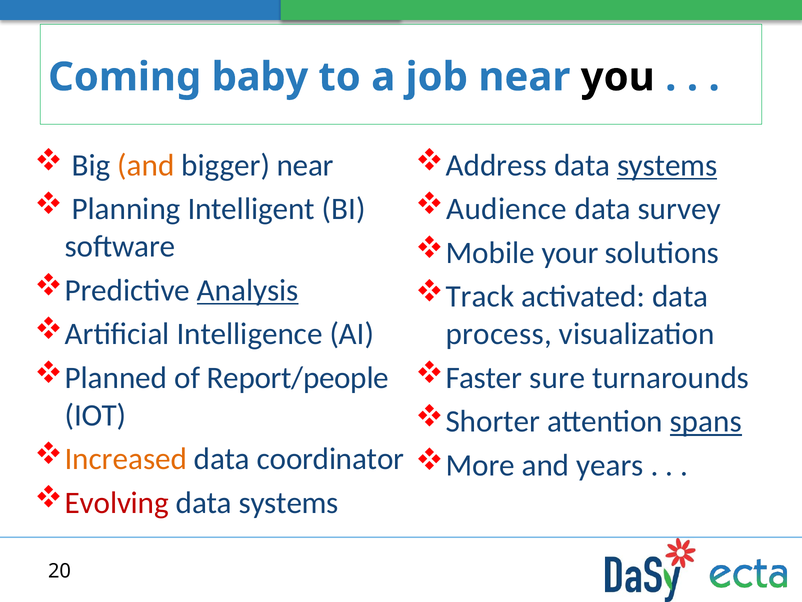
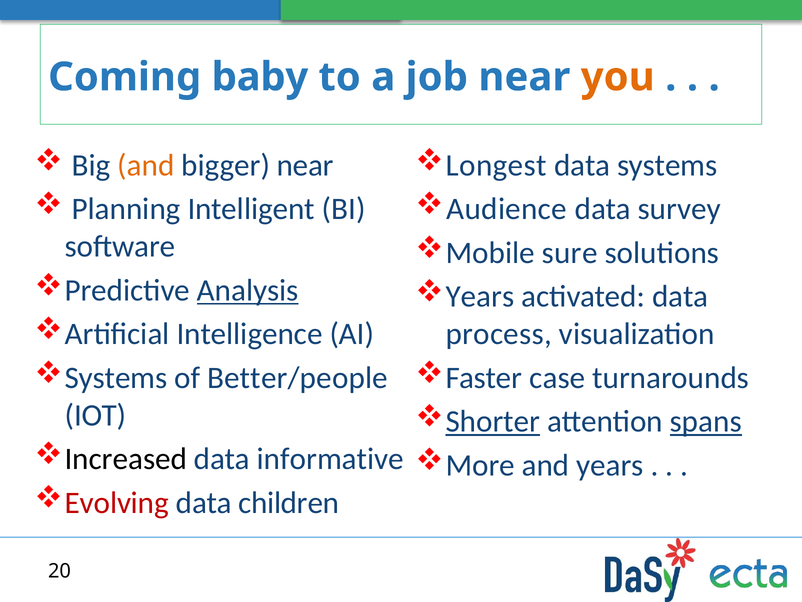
you colour: black -> orange (618, 77)
Address: Address -> Longest (496, 165)
systems underline: present -> none (667, 165)
your: your -> sure (570, 253)
Track: Track -> Years (480, 296)
Planned: Planned -> Systems (116, 377)
Report/people: Report/people -> Better/people (298, 377)
sure: sure -> case (557, 377)
Shorter underline: none -> present (493, 421)
Increased colour: orange -> black (126, 459)
coordinator: coordinator -> informative (330, 459)
systems: systems -> children (289, 502)
